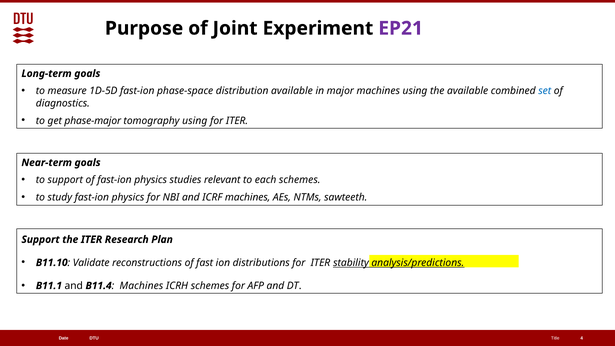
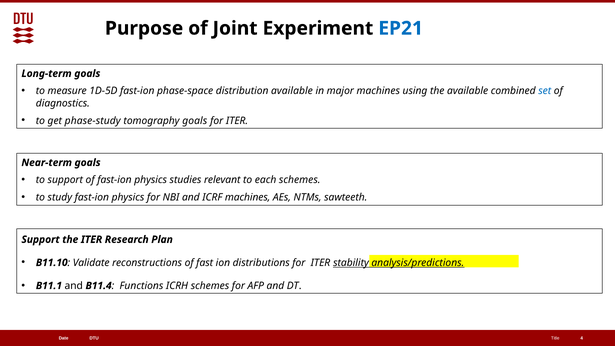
EP21 colour: purple -> blue (401, 28)
phase-major: phase-major -> phase-study (93, 121)
tomography using: using -> goals (195, 121)
B11.4 Machines: Machines -> Functions (141, 286)
